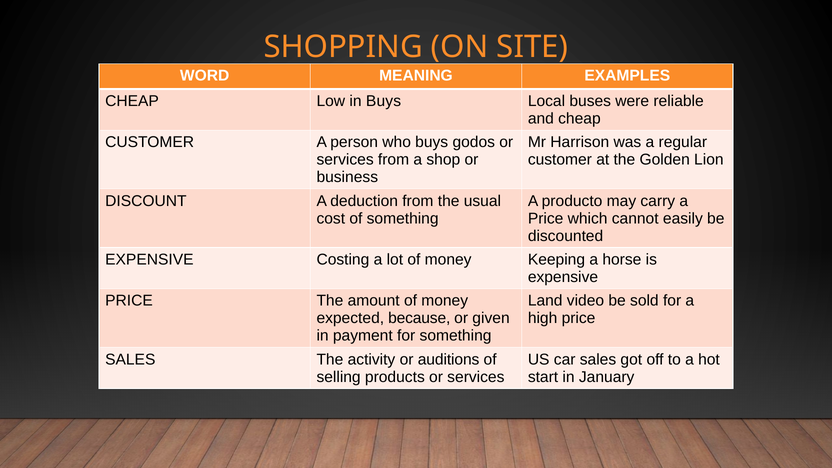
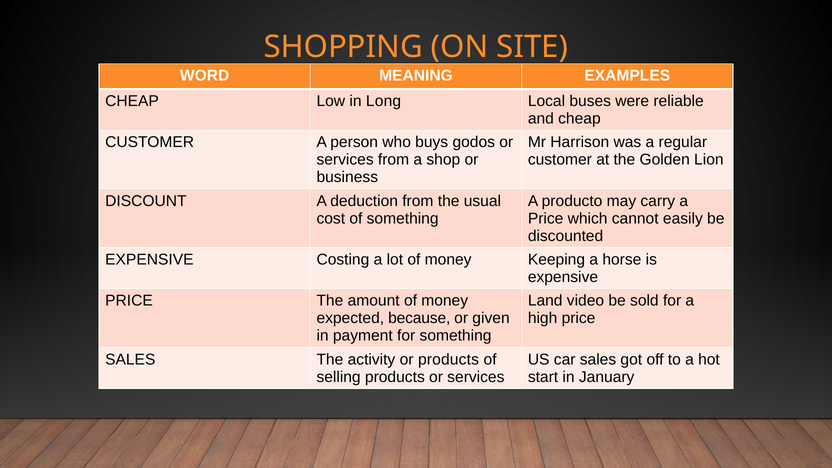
in Buys: Buys -> Long (384, 101)
or auditions: auditions -> products (448, 359)
